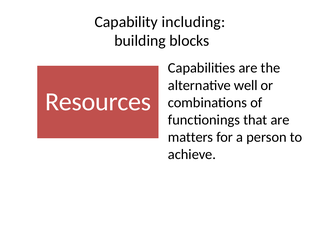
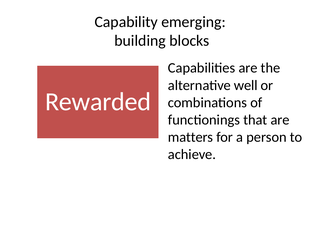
including: including -> emerging (194, 22)
Resources: Resources -> Rewarded (98, 102)
